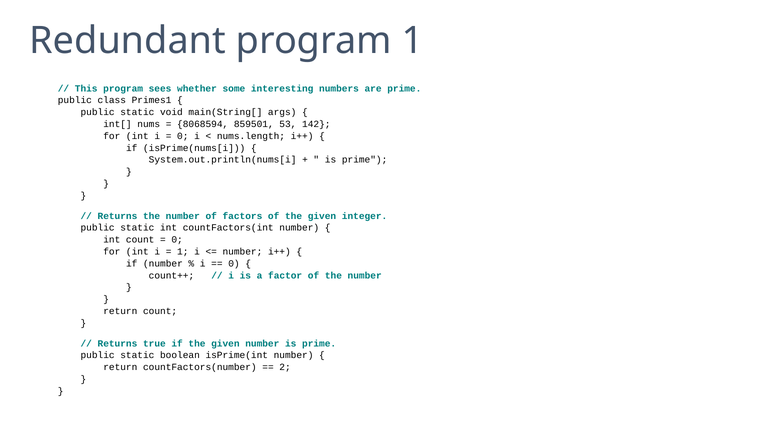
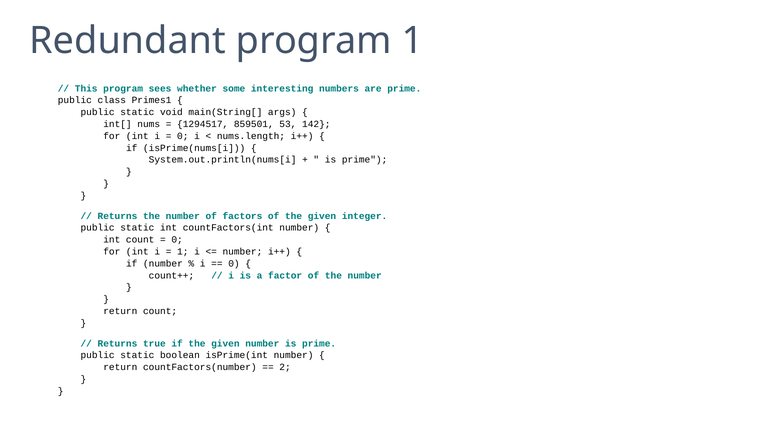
8068594: 8068594 -> 1294517 (203, 124)
